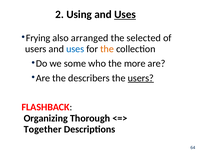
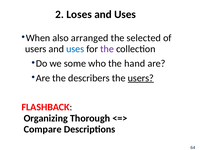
Using: Using -> Loses (79, 14)
Uses underline: present -> none (125, 14)
Frying: Frying -> When (38, 38)
the colour: orange -> purple (107, 49)
more: more -> hand (135, 63)
Together: Together -> Compare (43, 129)
